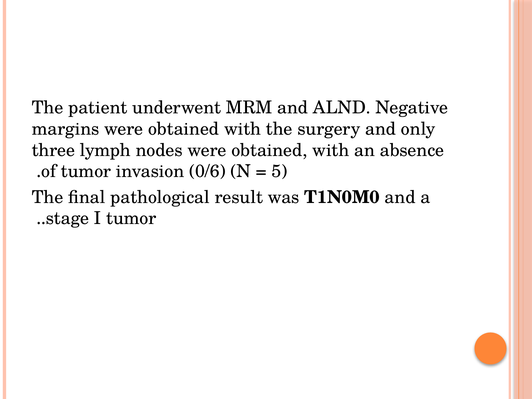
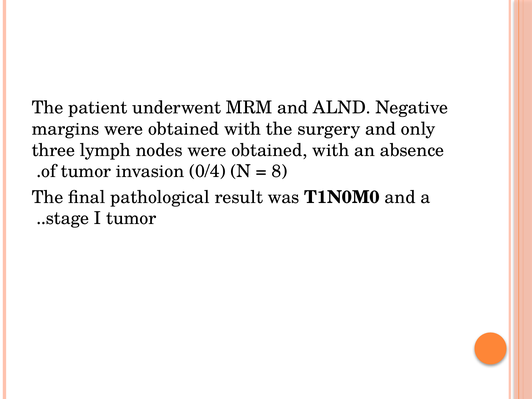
0/6: 0/6 -> 0/4 (207, 171)
5: 5 -> 8 (279, 171)
